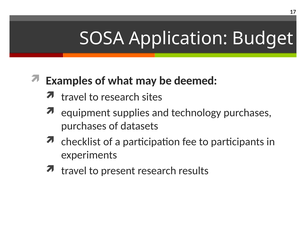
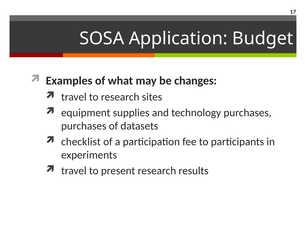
deemed: deemed -> changes (196, 81)
